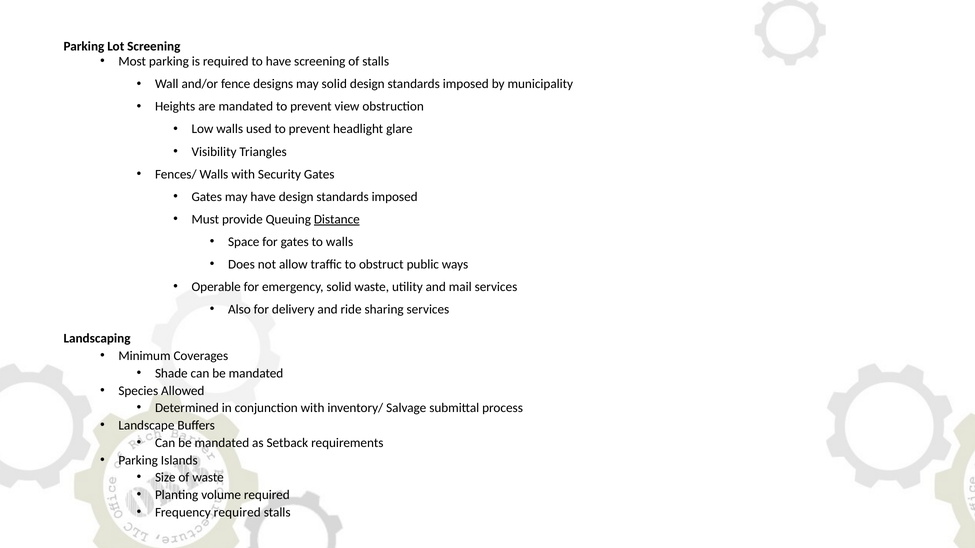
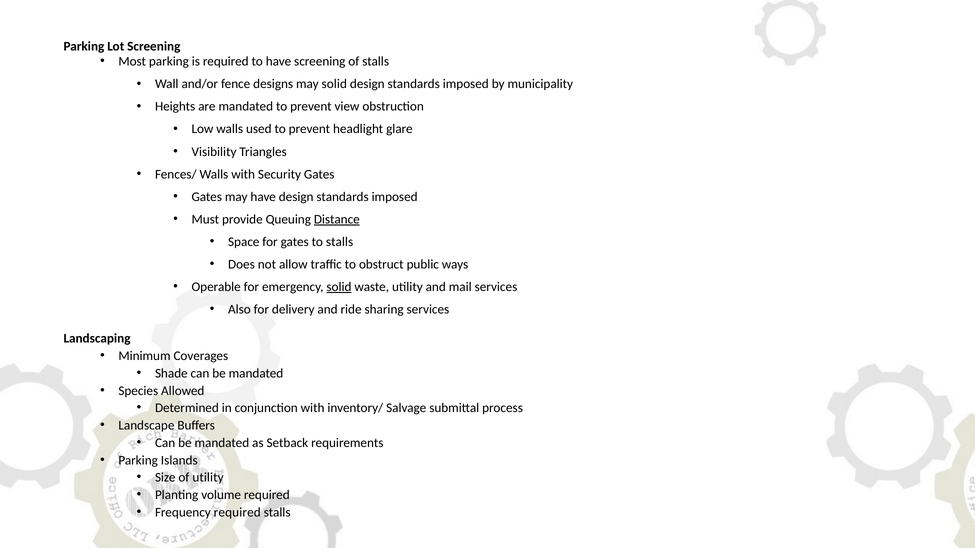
to walls: walls -> stalls (340, 242)
solid underline: none -> present (339, 287)
of waste: waste -> utility (208, 478)
